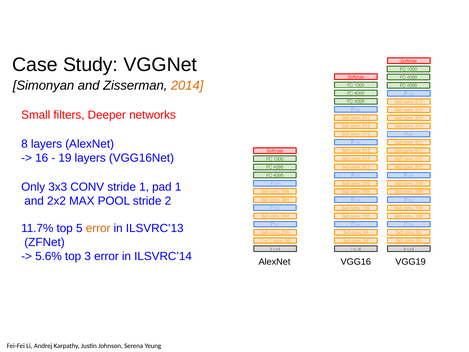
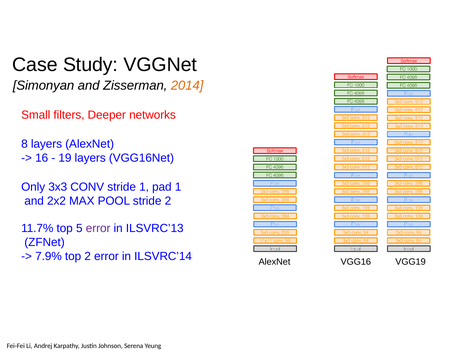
error colour: orange -> purple (98, 228)
5.6%: 5.6% -> 7.9% (48, 256)
top 3: 3 -> 2 (88, 256)
